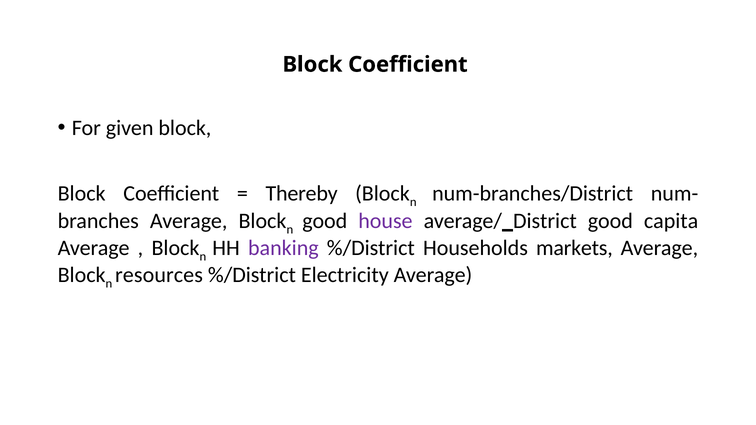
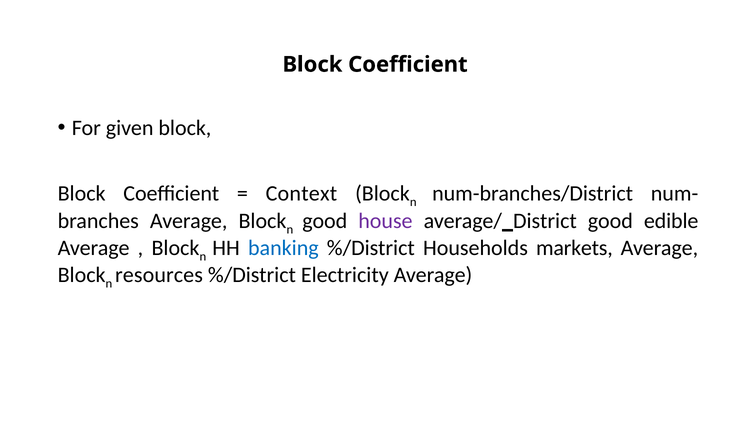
Thereby: Thereby -> Context (301, 194)
capita: capita -> edible (671, 221)
banking colour: purple -> blue (283, 248)
